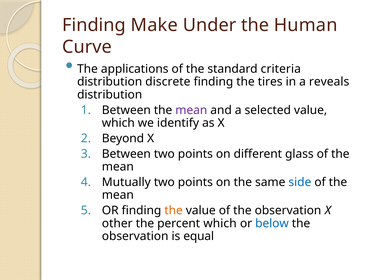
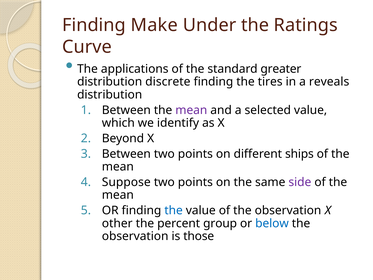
Human: Human -> Ratings (306, 25)
criteria: criteria -> greater (281, 69)
glass: glass -> ships (299, 154)
Mutually: Mutually -> Suppose (126, 182)
side colour: blue -> purple (300, 182)
the colour: orange -> blue (174, 210)
percent which: which -> group (220, 223)
equal: equal -> those (199, 236)
